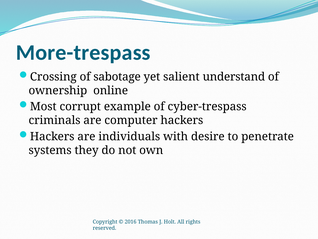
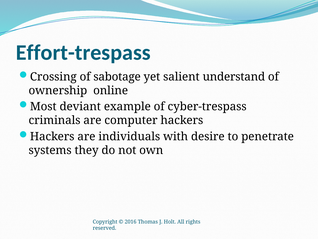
More-trespass: More-trespass -> Effort-trespass (83, 53)
corrupt: corrupt -> deviant (80, 106)
